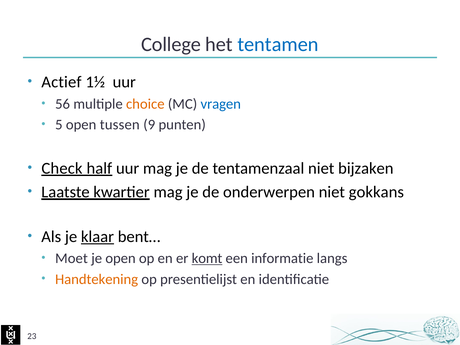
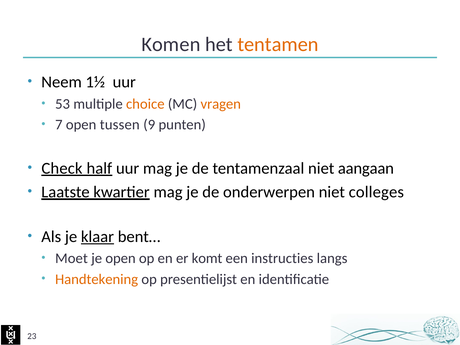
College: College -> Komen (171, 44)
tentamen colour: blue -> orange (278, 44)
Actief: Actief -> Neem (62, 82)
56: 56 -> 53 (63, 104)
vragen colour: blue -> orange (221, 104)
5: 5 -> 7 (59, 125)
bijzaken: bijzaken -> aangaan (366, 168)
gokkans: gokkans -> colleges (376, 192)
komt underline: present -> none (207, 258)
informatie: informatie -> instructies (282, 258)
